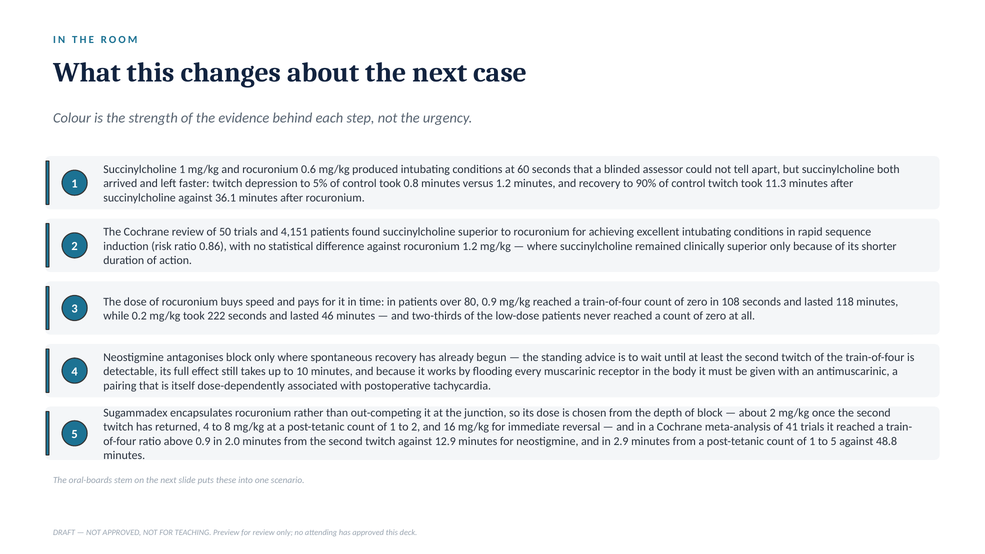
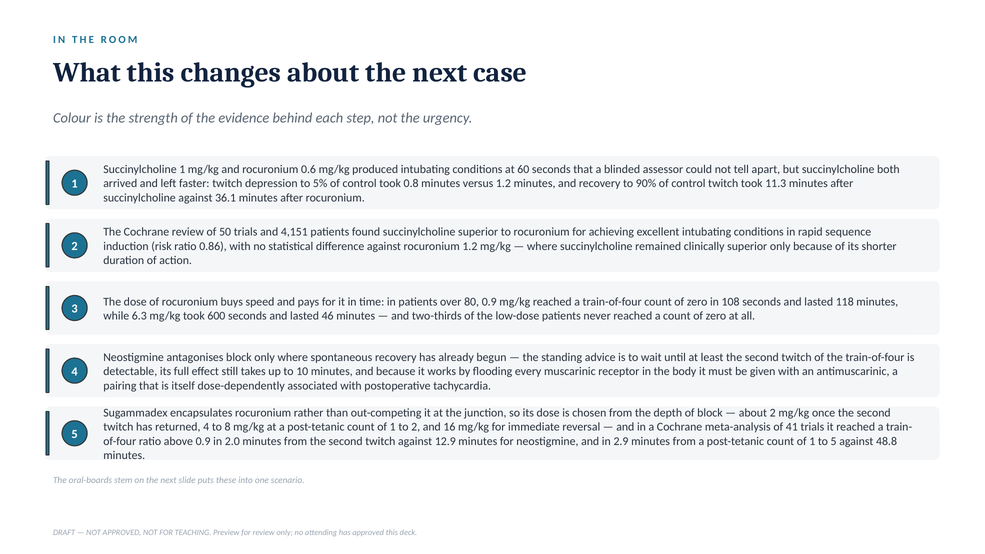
0.2: 0.2 -> 6.3 (139, 316)
222: 222 -> 600 (216, 316)
